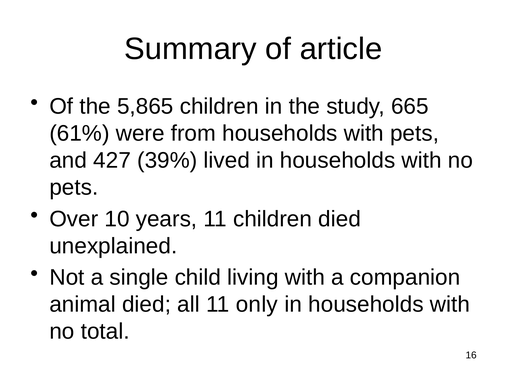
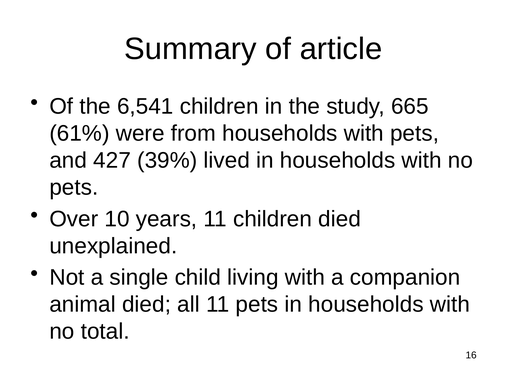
5,865: 5,865 -> 6,541 (145, 106)
11 only: only -> pets (257, 305)
